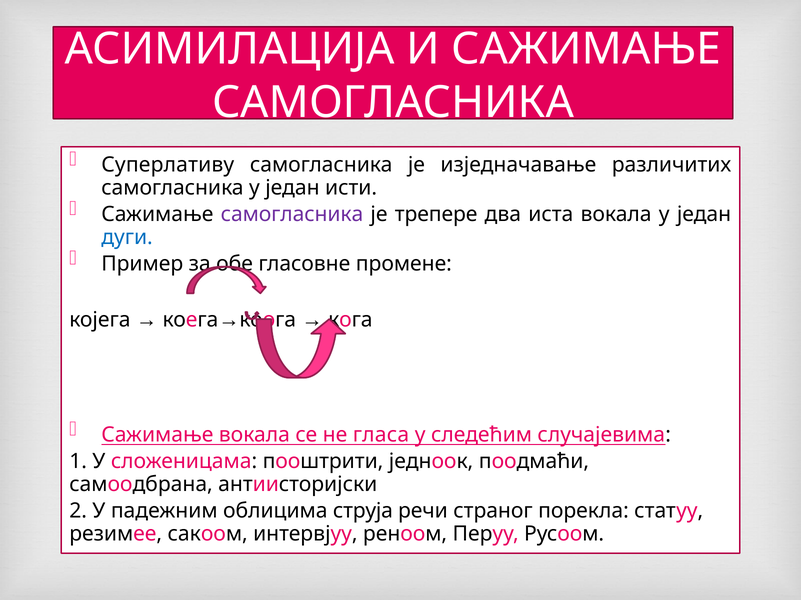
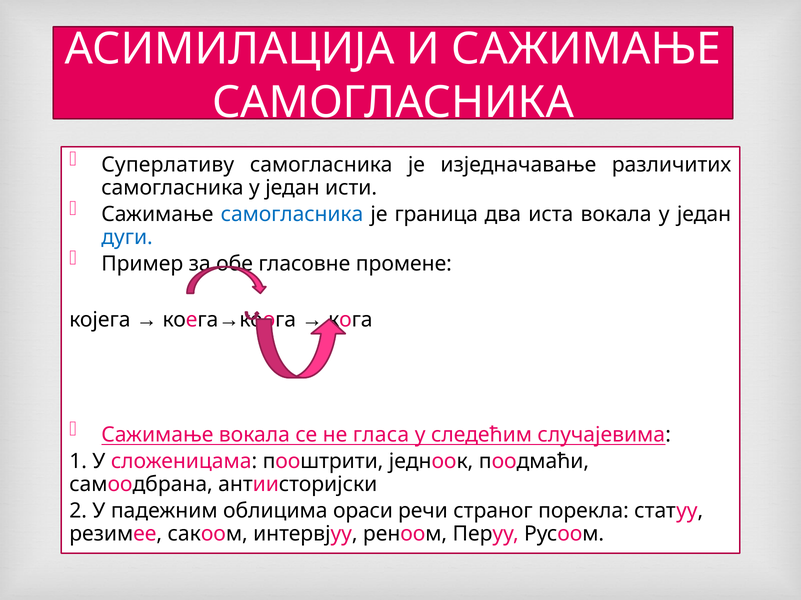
самогласника colour: purple -> blue (292, 215)
трепере: трепере -> граница (436, 215)
струја: струја -> ораси (363, 512)
